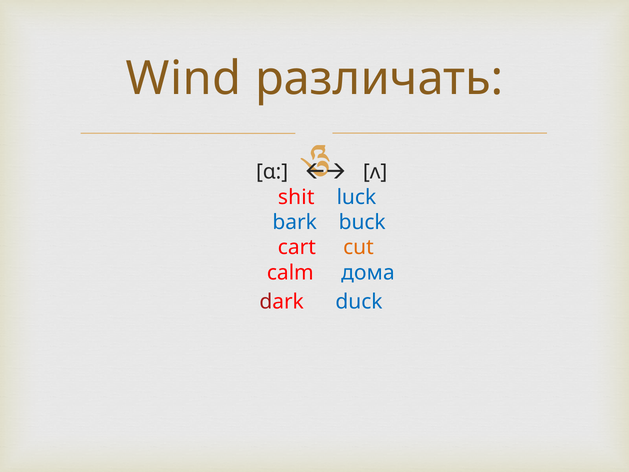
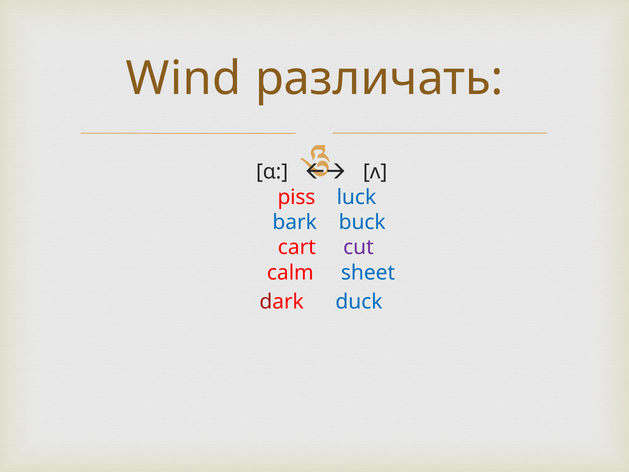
shit: shit -> piss (296, 197)
cut colour: orange -> purple (358, 247)
дома: дома -> sheet (368, 272)
